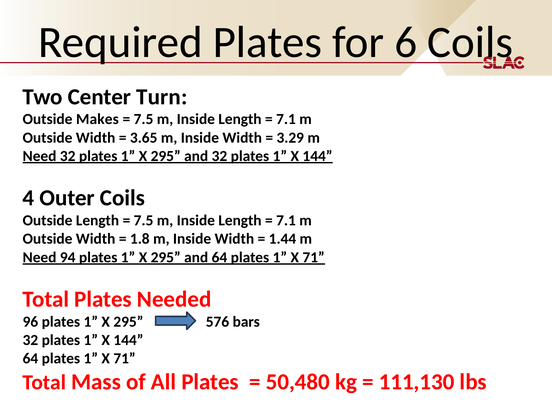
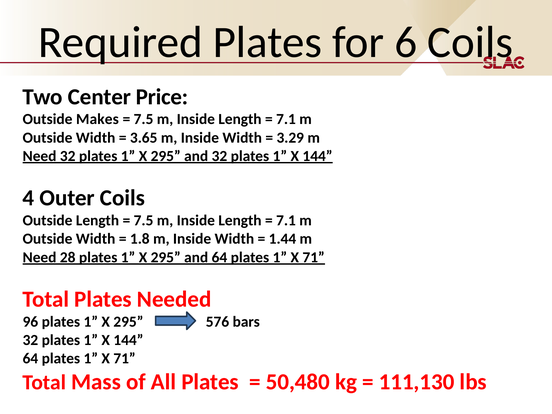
Turn: Turn -> Price (162, 97)
94: 94 -> 28 (68, 257)
